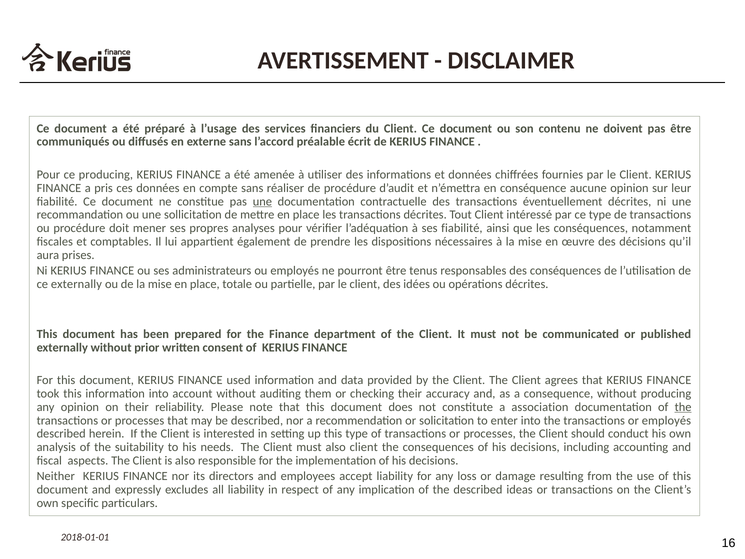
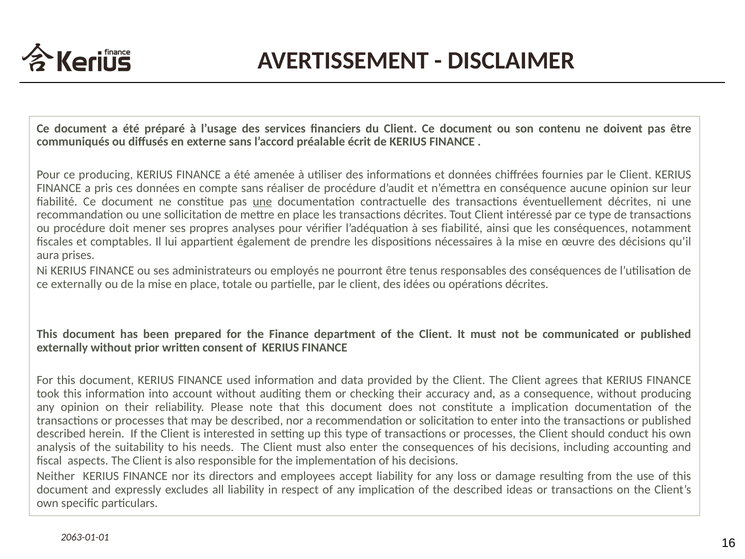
a association: association -> implication (540, 407)
the underline: present -> none (683, 407)
transactions or employés: employés -> published (666, 420)
also client: client -> enter (364, 447)
2018-01-01: 2018-01-01 -> 2063-01-01 (85, 537)
